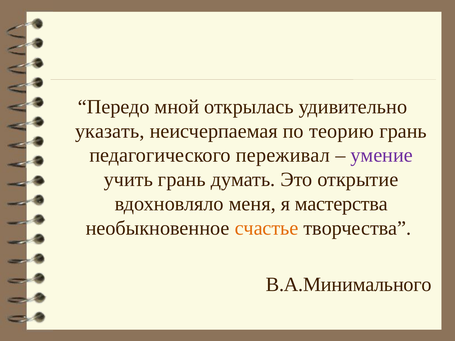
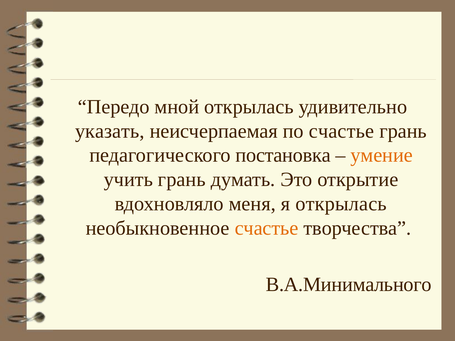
по теорию: теорию -> счастье (342, 131)
переживал: переживал -> постановка (283, 155)
умение colour: purple -> orange (382, 155)
я мастерства: мастерства -> открылась (341, 204)
